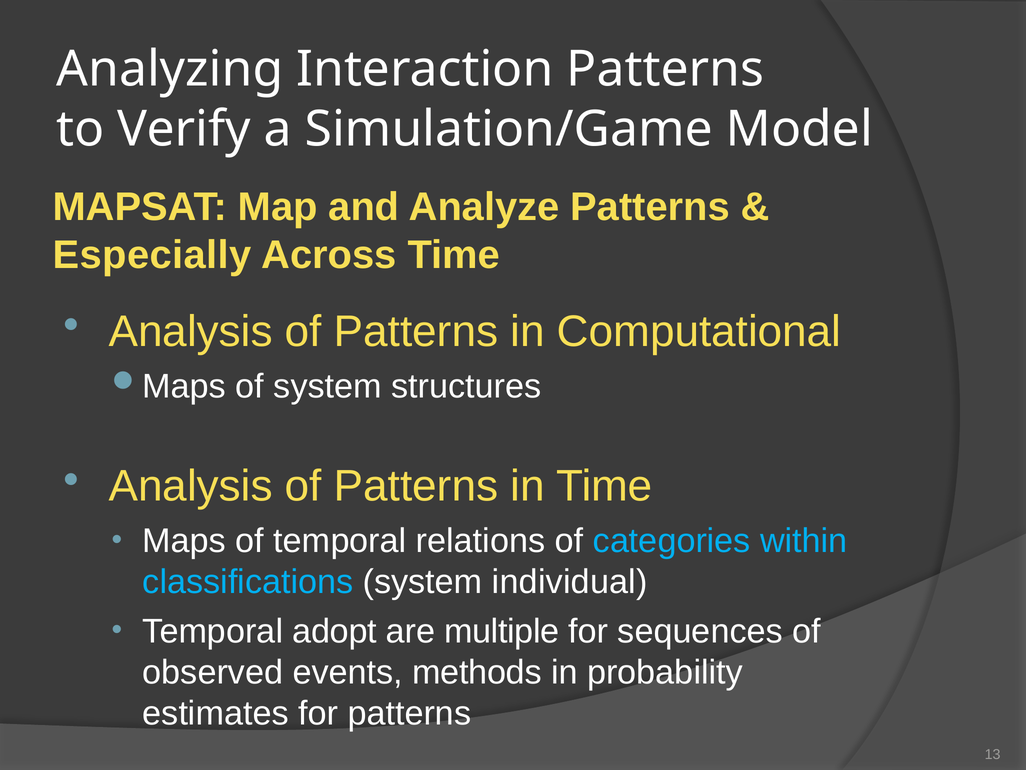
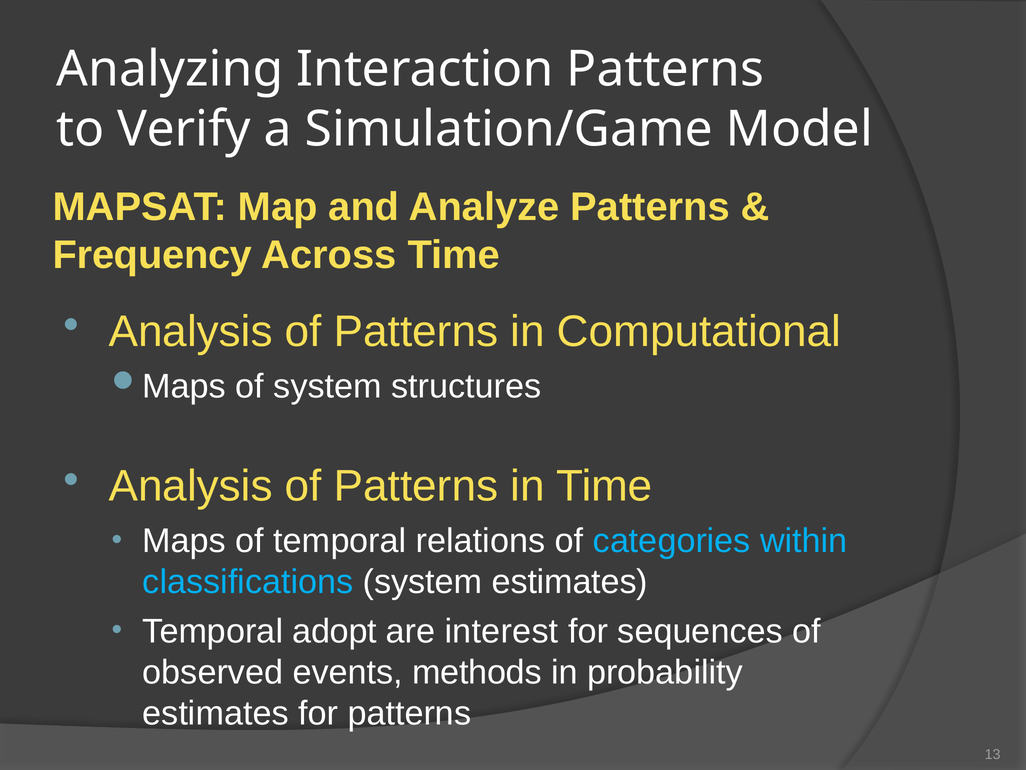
Especially: Especially -> Frequency (152, 255)
system individual: individual -> estimates (570, 582)
multiple: multiple -> interest (501, 631)
